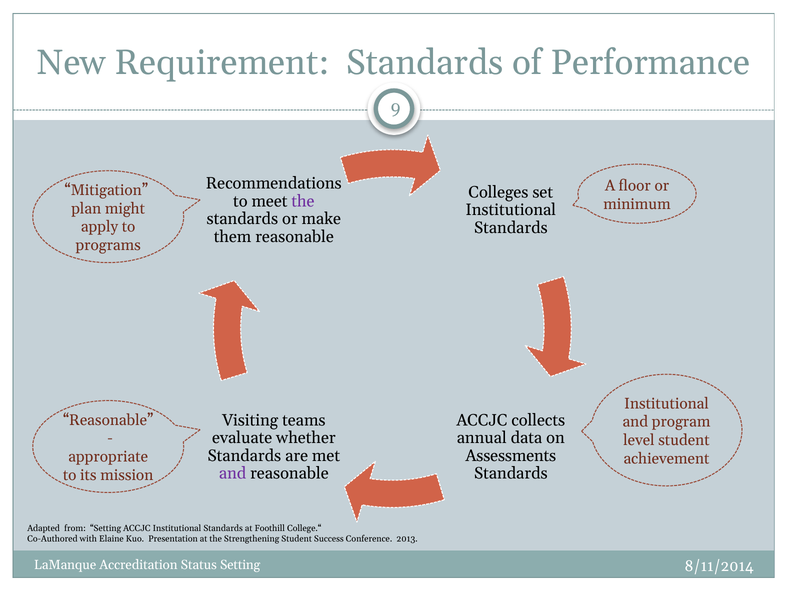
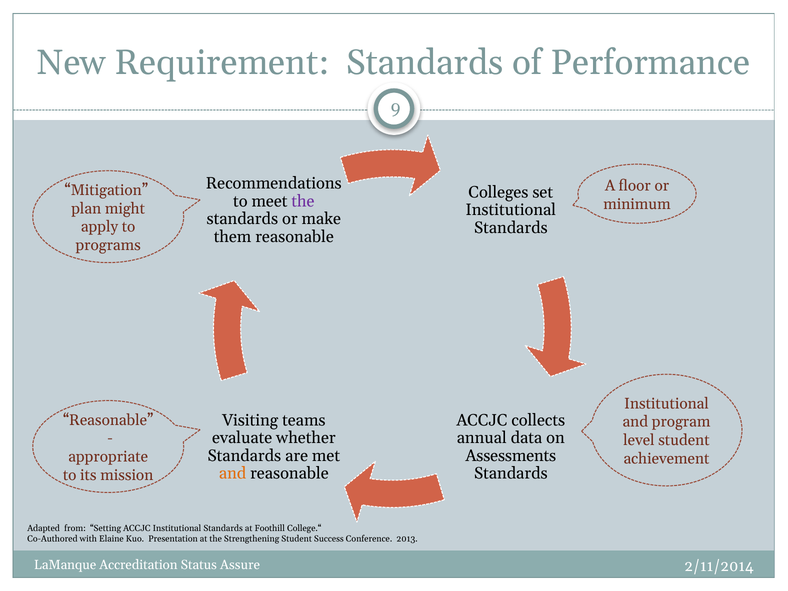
and colour: purple -> orange (233, 474)
Status Setting: Setting -> Assure (240, 565)
8/11/2014: 8/11/2014 -> 2/11/2014 (719, 566)
